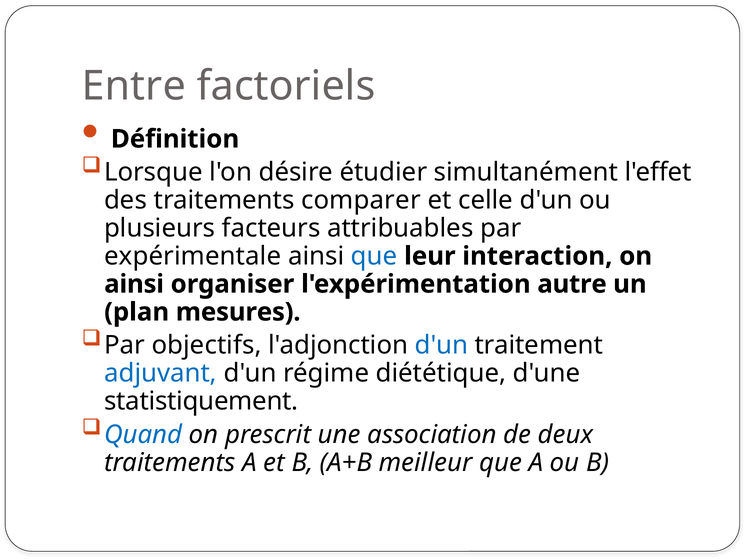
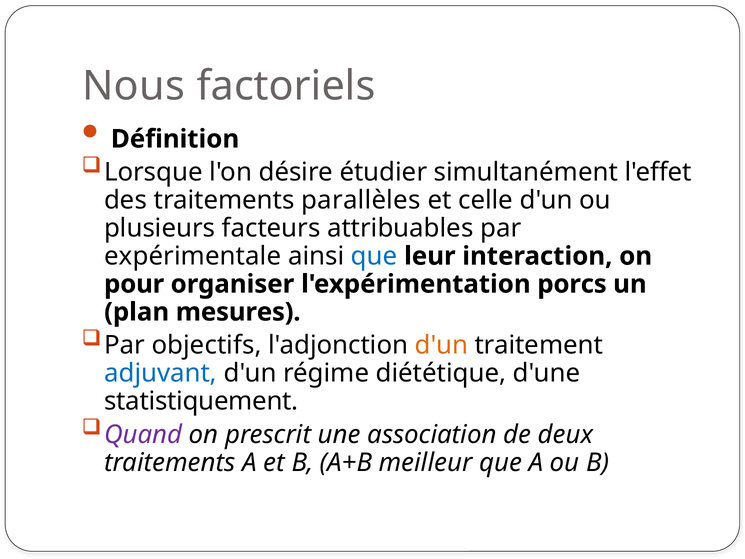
Entre: Entre -> Nous (134, 86)
comparer: comparer -> parallèles (361, 200)
ainsi: ainsi -> pour (134, 284)
autre: autre -> porcs (572, 284)
d'un colour: blue -> orange (441, 345)
Quand colour: blue -> purple (143, 434)
